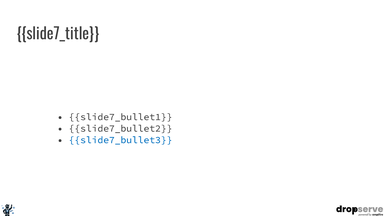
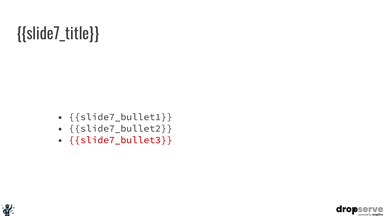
slide7_bullet3 colour: blue -> red (121, 140)
